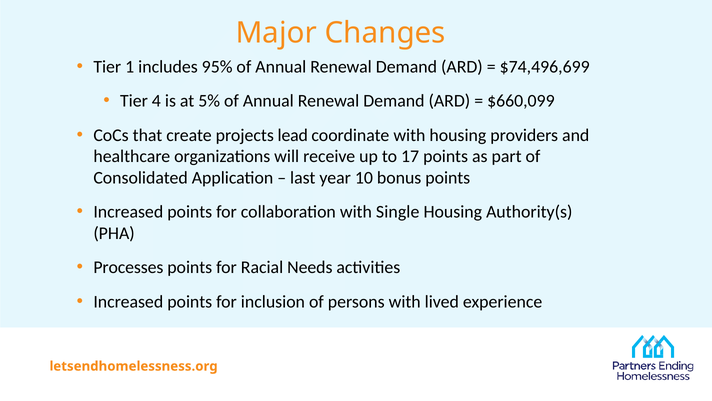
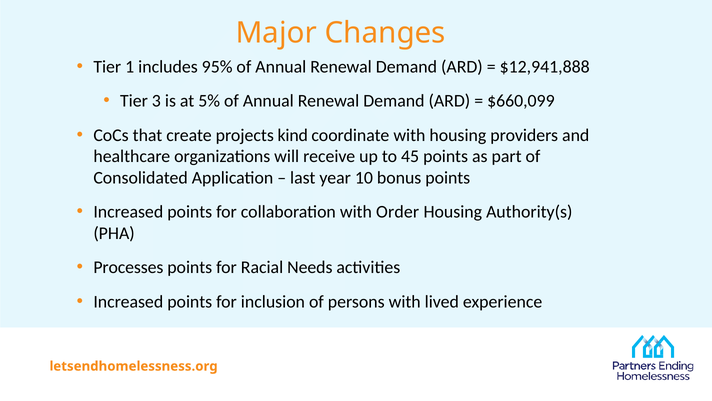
$74,496,699: $74,496,699 -> $12,941,888 (545, 67)
4: 4 -> 3 (156, 101)
lead: lead -> kind (293, 135)
17: 17 -> 45 (410, 156)
Single: Single -> Order (398, 212)
